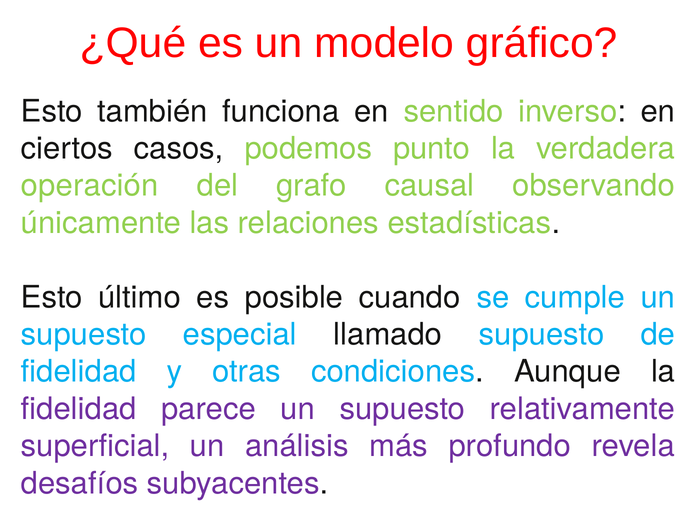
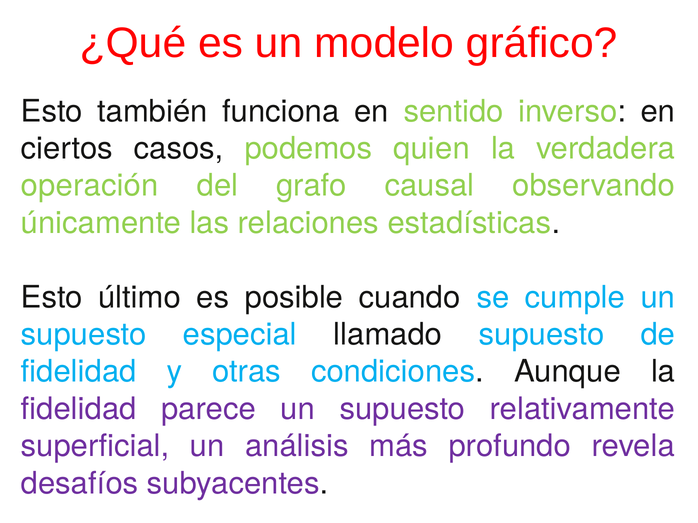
punto: punto -> quien (431, 149)
